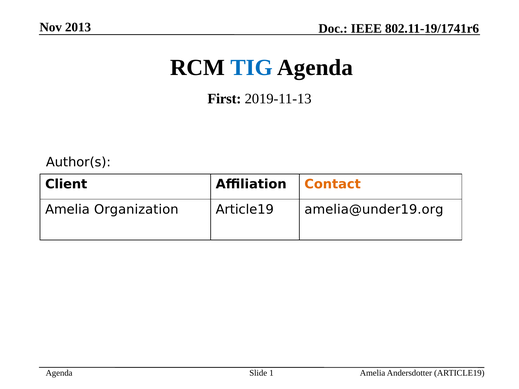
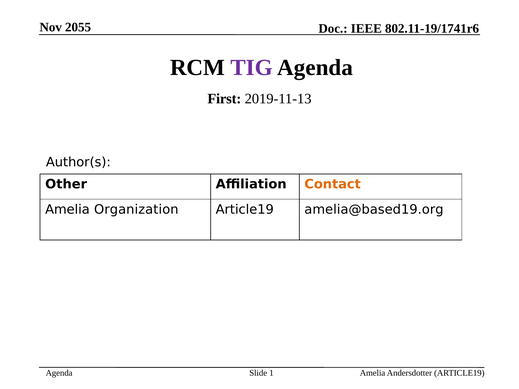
2013: 2013 -> 2055 (78, 27)
TIG colour: blue -> purple (252, 68)
Client: Client -> Other (66, 184)
amelia@under19.org: amelia@under19.org -> amelia@based19.org (374, 210)
